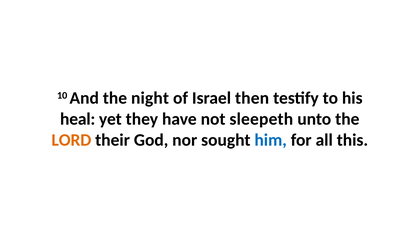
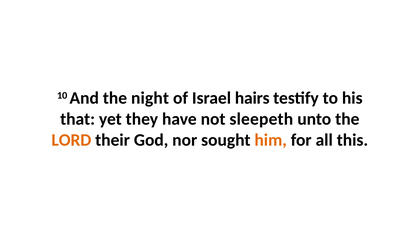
then: then -> hairs (252, 98)
heal: heal -> that (78, 119)
him colour: blue -> orange (271, 140)
